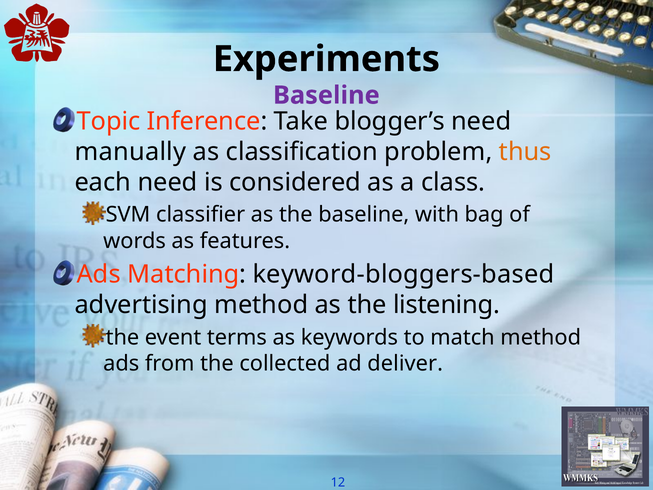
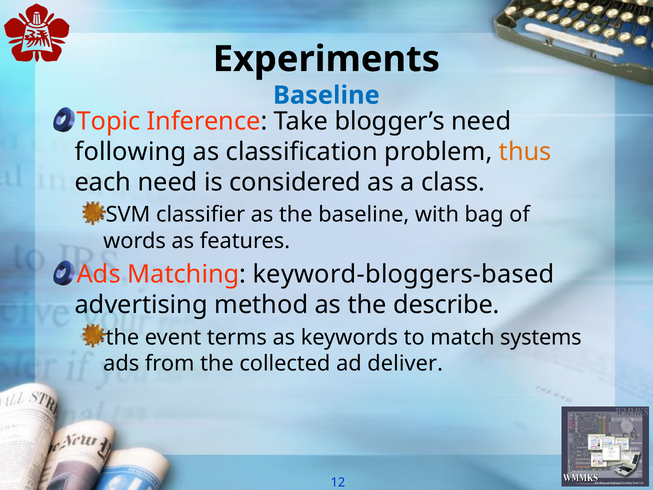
Baseline colour: purple -> blue (326, 95)
manually: manually -> following (130, 152)
listening: listening -> describe (446, 305)
match method: method -> systems (541, 337)
